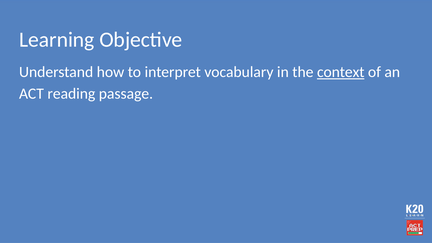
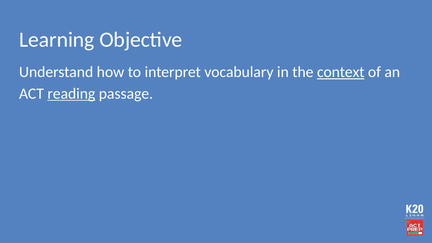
reading underline: none -> present (71, 94)
